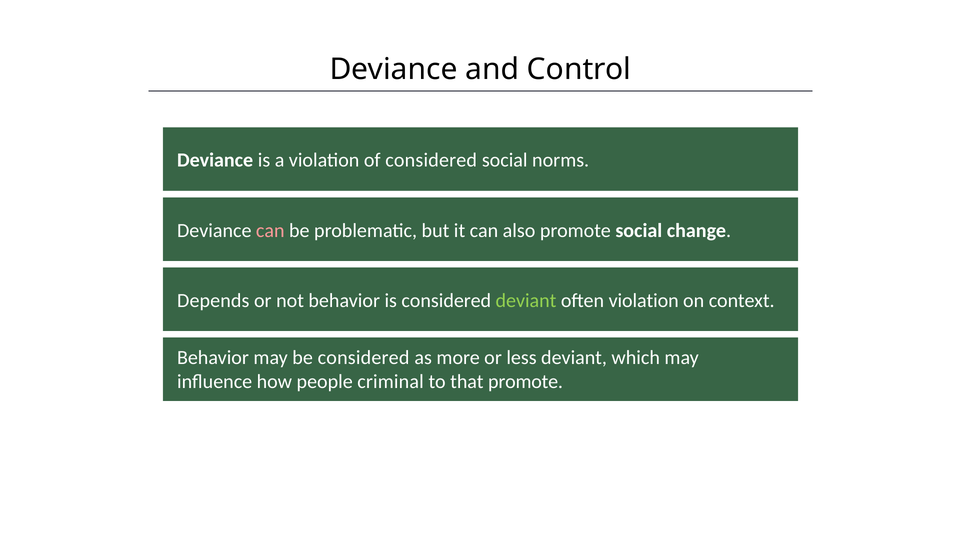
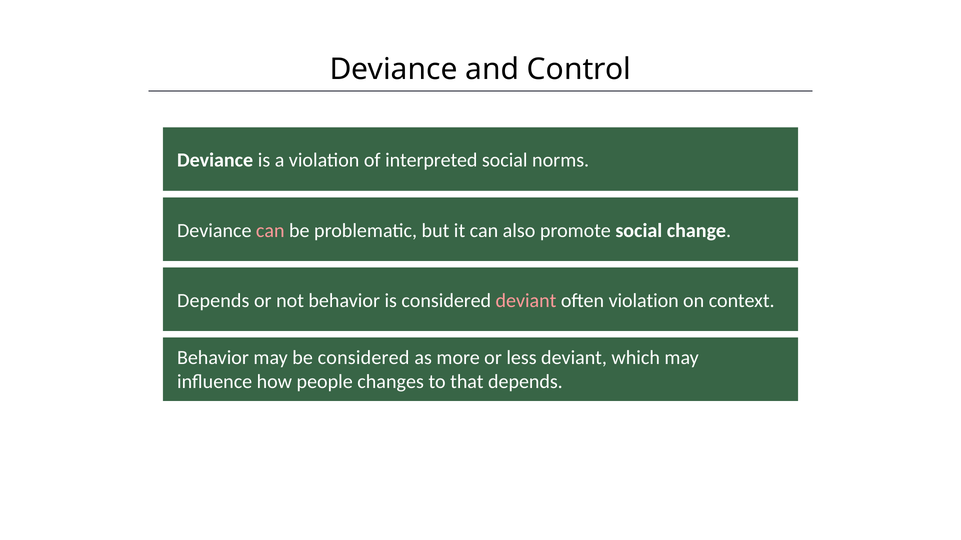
of considered: considered -> interpreted (431, 160)
deviant colour: light green -> pink (526, 301)
criminal: criminal -> changes (391, 382)
that promote: promote -> depends (525, 382)
